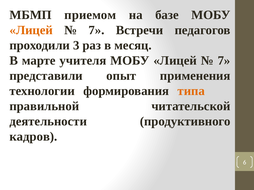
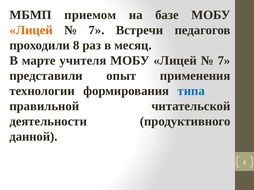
3: 3 -> 8 (76, 45)
типа colour: orange -> blue (191, 91)
кадров: кадров -> данной (33, 137)
